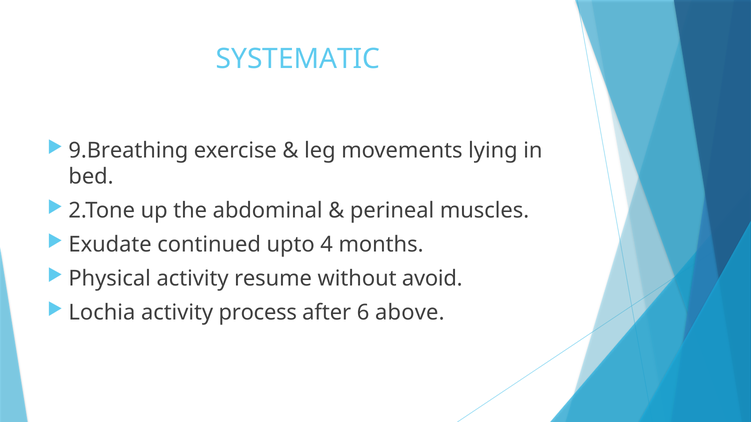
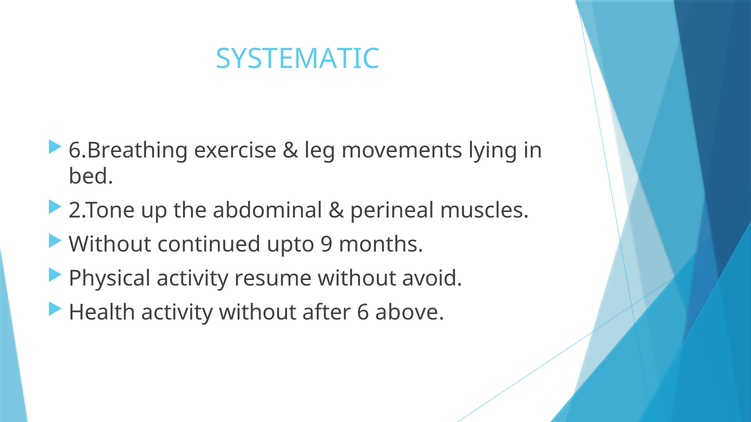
9.Breathing: 9.Breathing -> 6.Breathing (128, 151)
Exudate: Exudate -> Without (110, 245)
4: 4 -> 9 (327, 245)
Lochia: Lochia -> Health (102, 313)
activity process: process -> without (258, 313)
